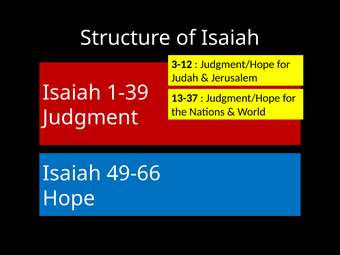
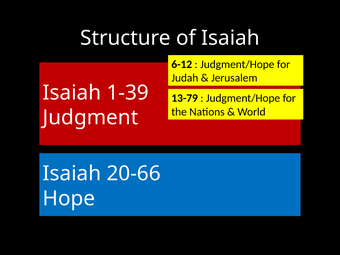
3-12: 3-12 -> 6-12 (182, 64)
13-37: 13-37 -> 13-79 (185, 98)
49-66: 49-66 -> 20-66 (134, 174)
